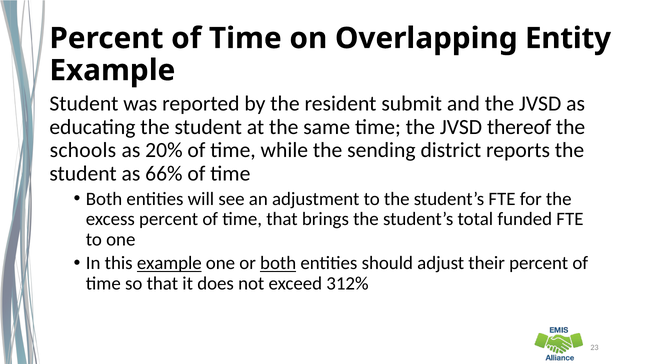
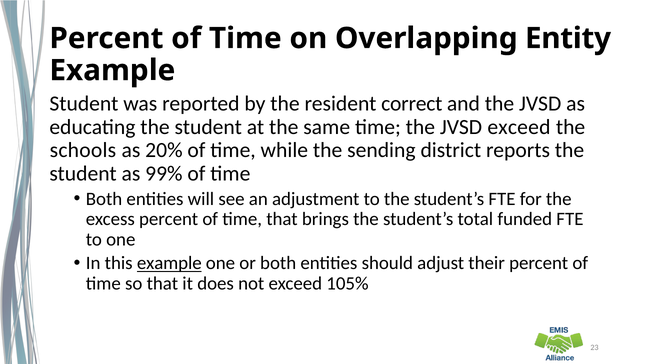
submit: submit -> correct (412, 104)
JVSD thereof: thereof -> exceed (519, 127)
66%: 66% -> 99% (164, 174)
both underline: present -> none (278, 264)
312%: 312% -> 105% (347, 284)
